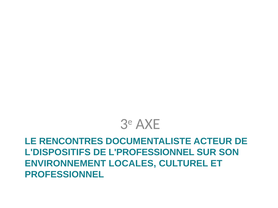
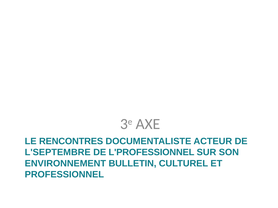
L'DISPOSITIFS: L'DISPOSITIFS -> L'SEPTEMBRE (58, 153)
LOCALES: LOCALES -> BULLETIN (132, 164)
